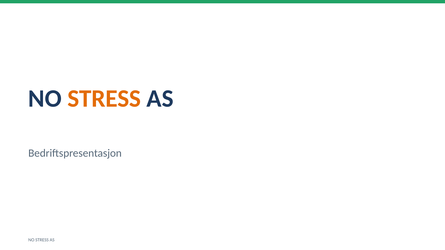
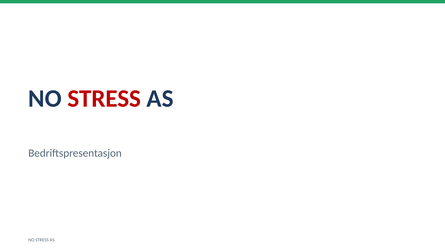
STRESS colour: orange -> red (104, 99)
